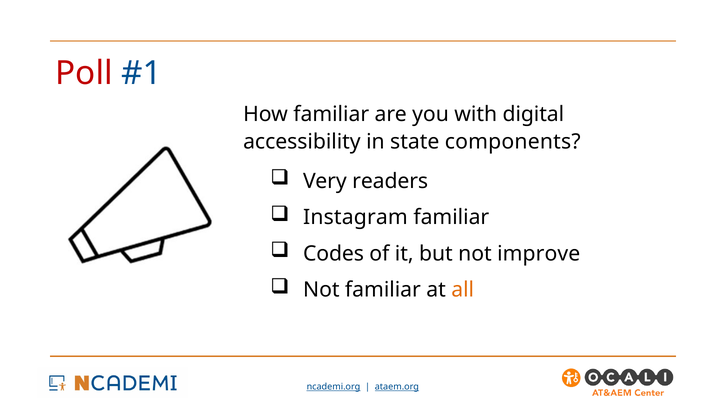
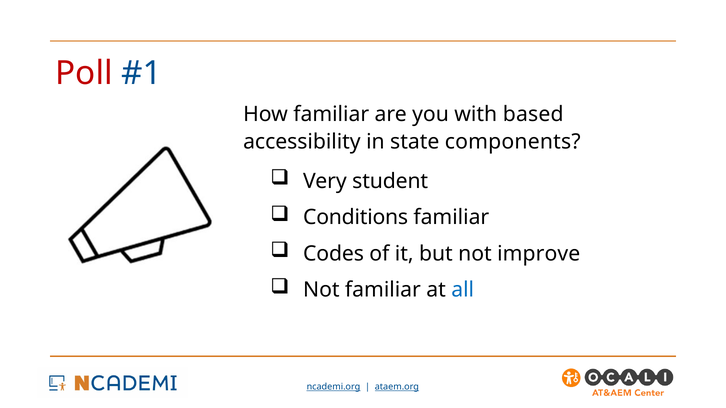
digital: digital -> based (533, 114)
readers: readers -> student (390, 181)
Instagram: Instagram -> Conditions (356, 218)
all colour: orange -> blue (463, 290)
